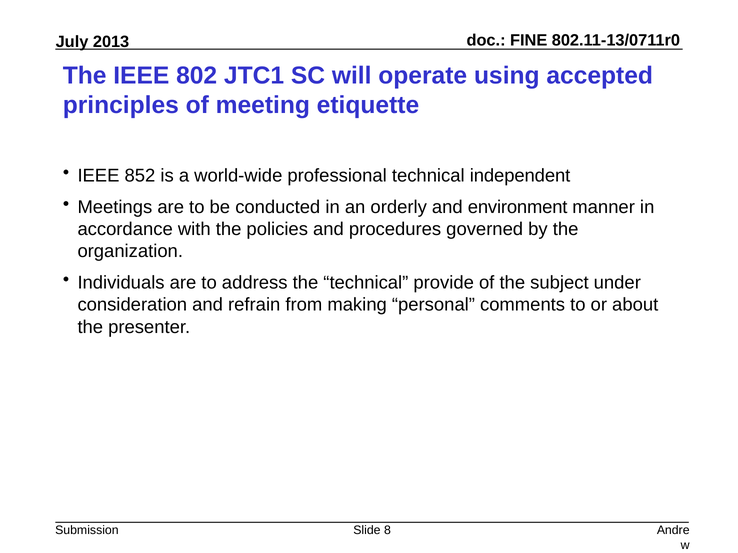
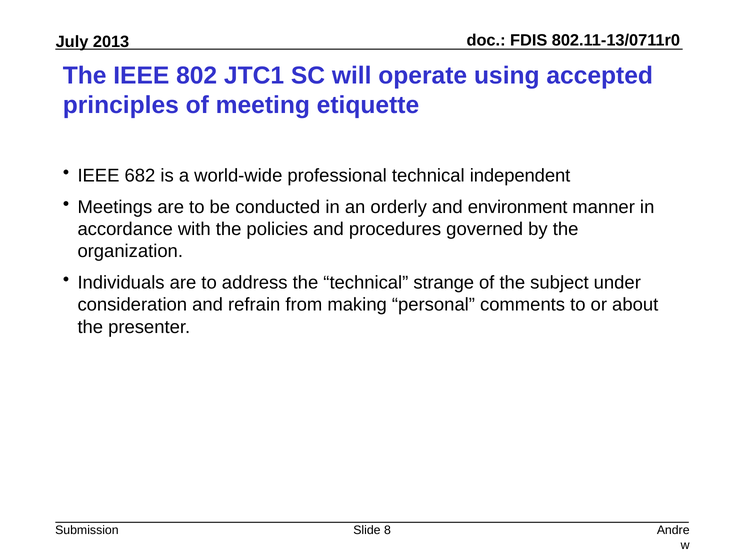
FINE: FINE -> FDIS (529, 40)
852: 852 -> 682 (140, 176)
provide: provide -> strange (444, 283)
